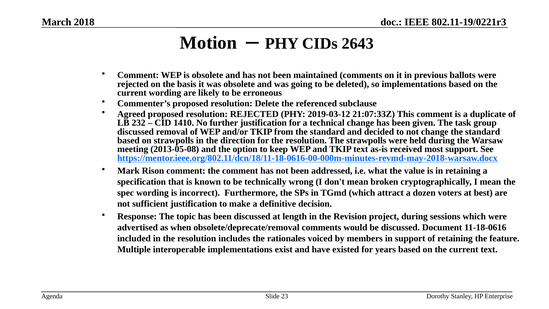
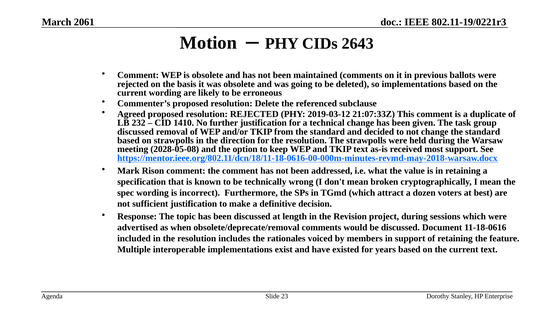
2018: 2018 -> 2061 (84, 22)
2013-05-08: 2013-05-08 -> 2028-05-08 (175, 149)
